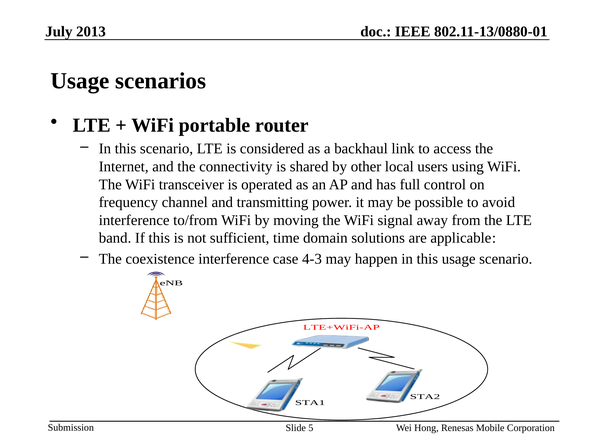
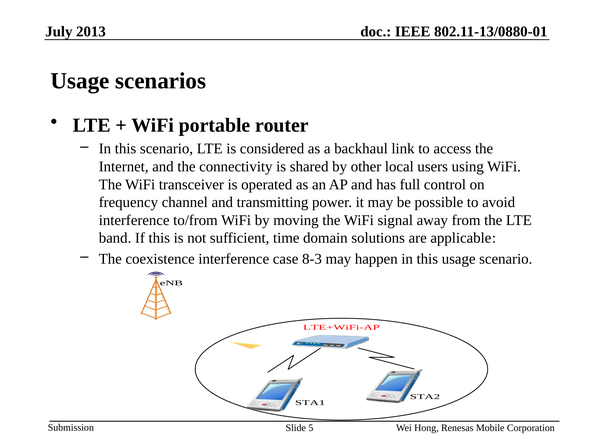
4-3: 4-3 -> 8-3 (312, 258)
